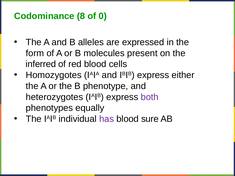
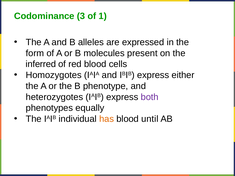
8: 8 -> 3 (81, 16)
0: 0 -> 1 (103, 16)
has colour: purple -> orange (107, 119)
sure: sure -> until (150, 119)
